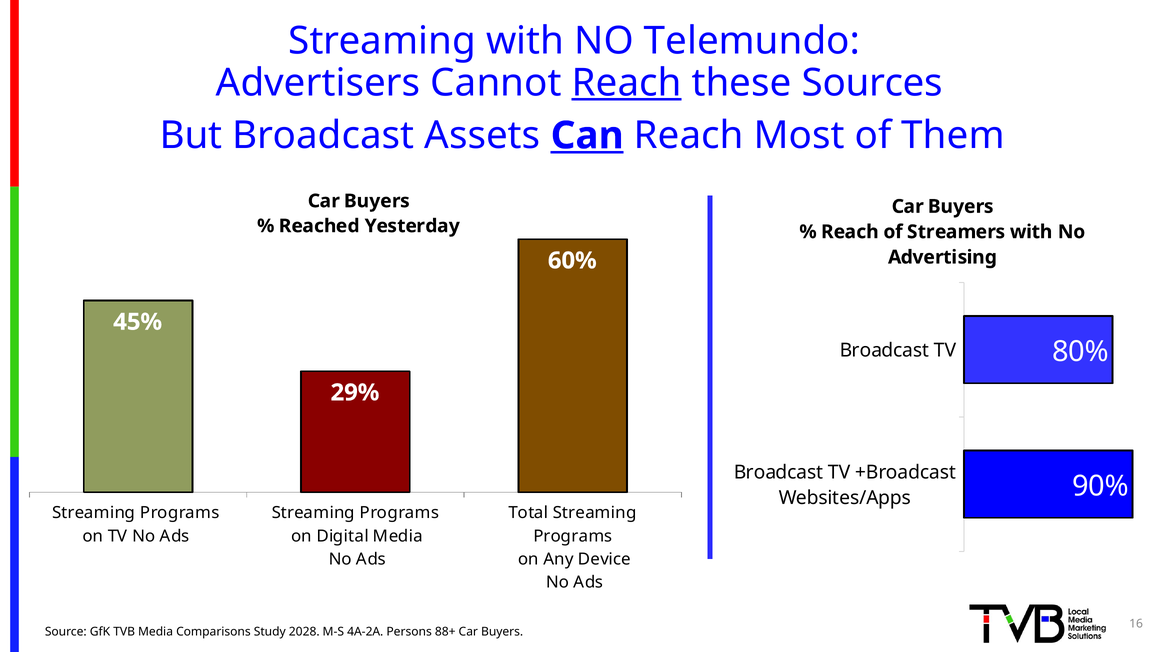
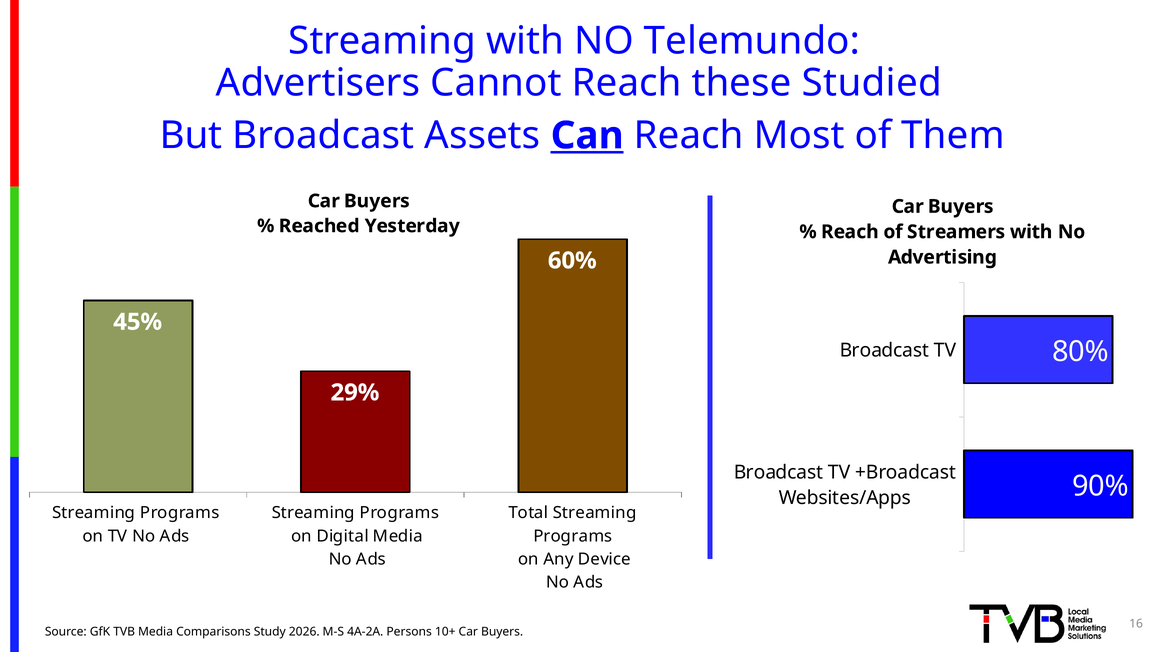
Reach underline: present -> none (627, 83)
Sources: Sources -> Studied (872, 83)
2028: 2028 -> 2026 (304, 632)
88+: 88+ -> 10+ (445, 632)
